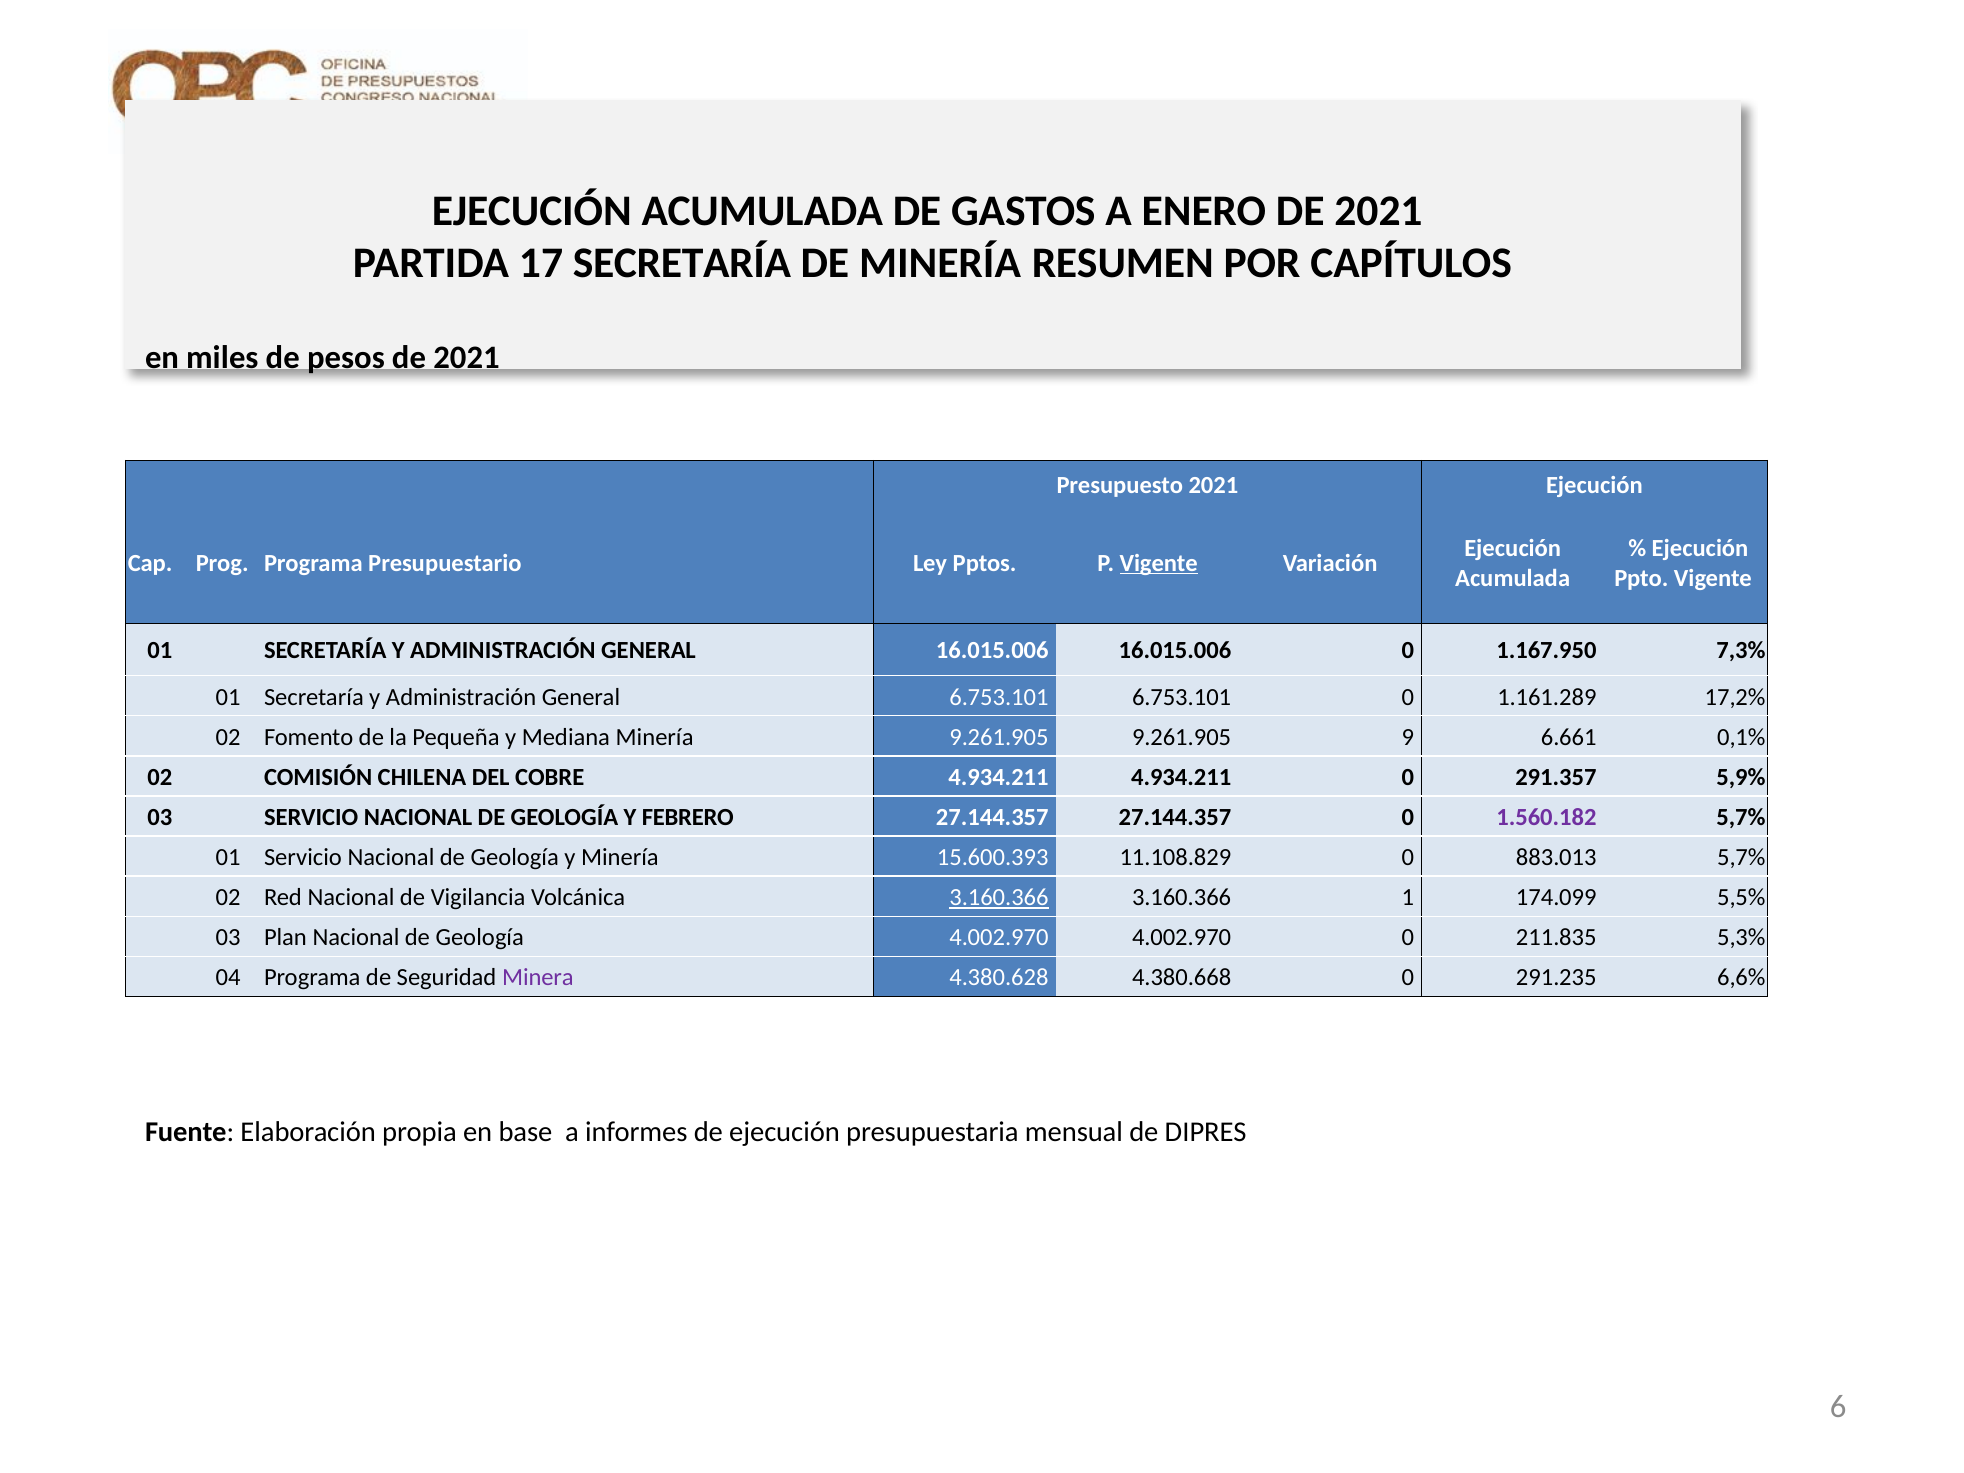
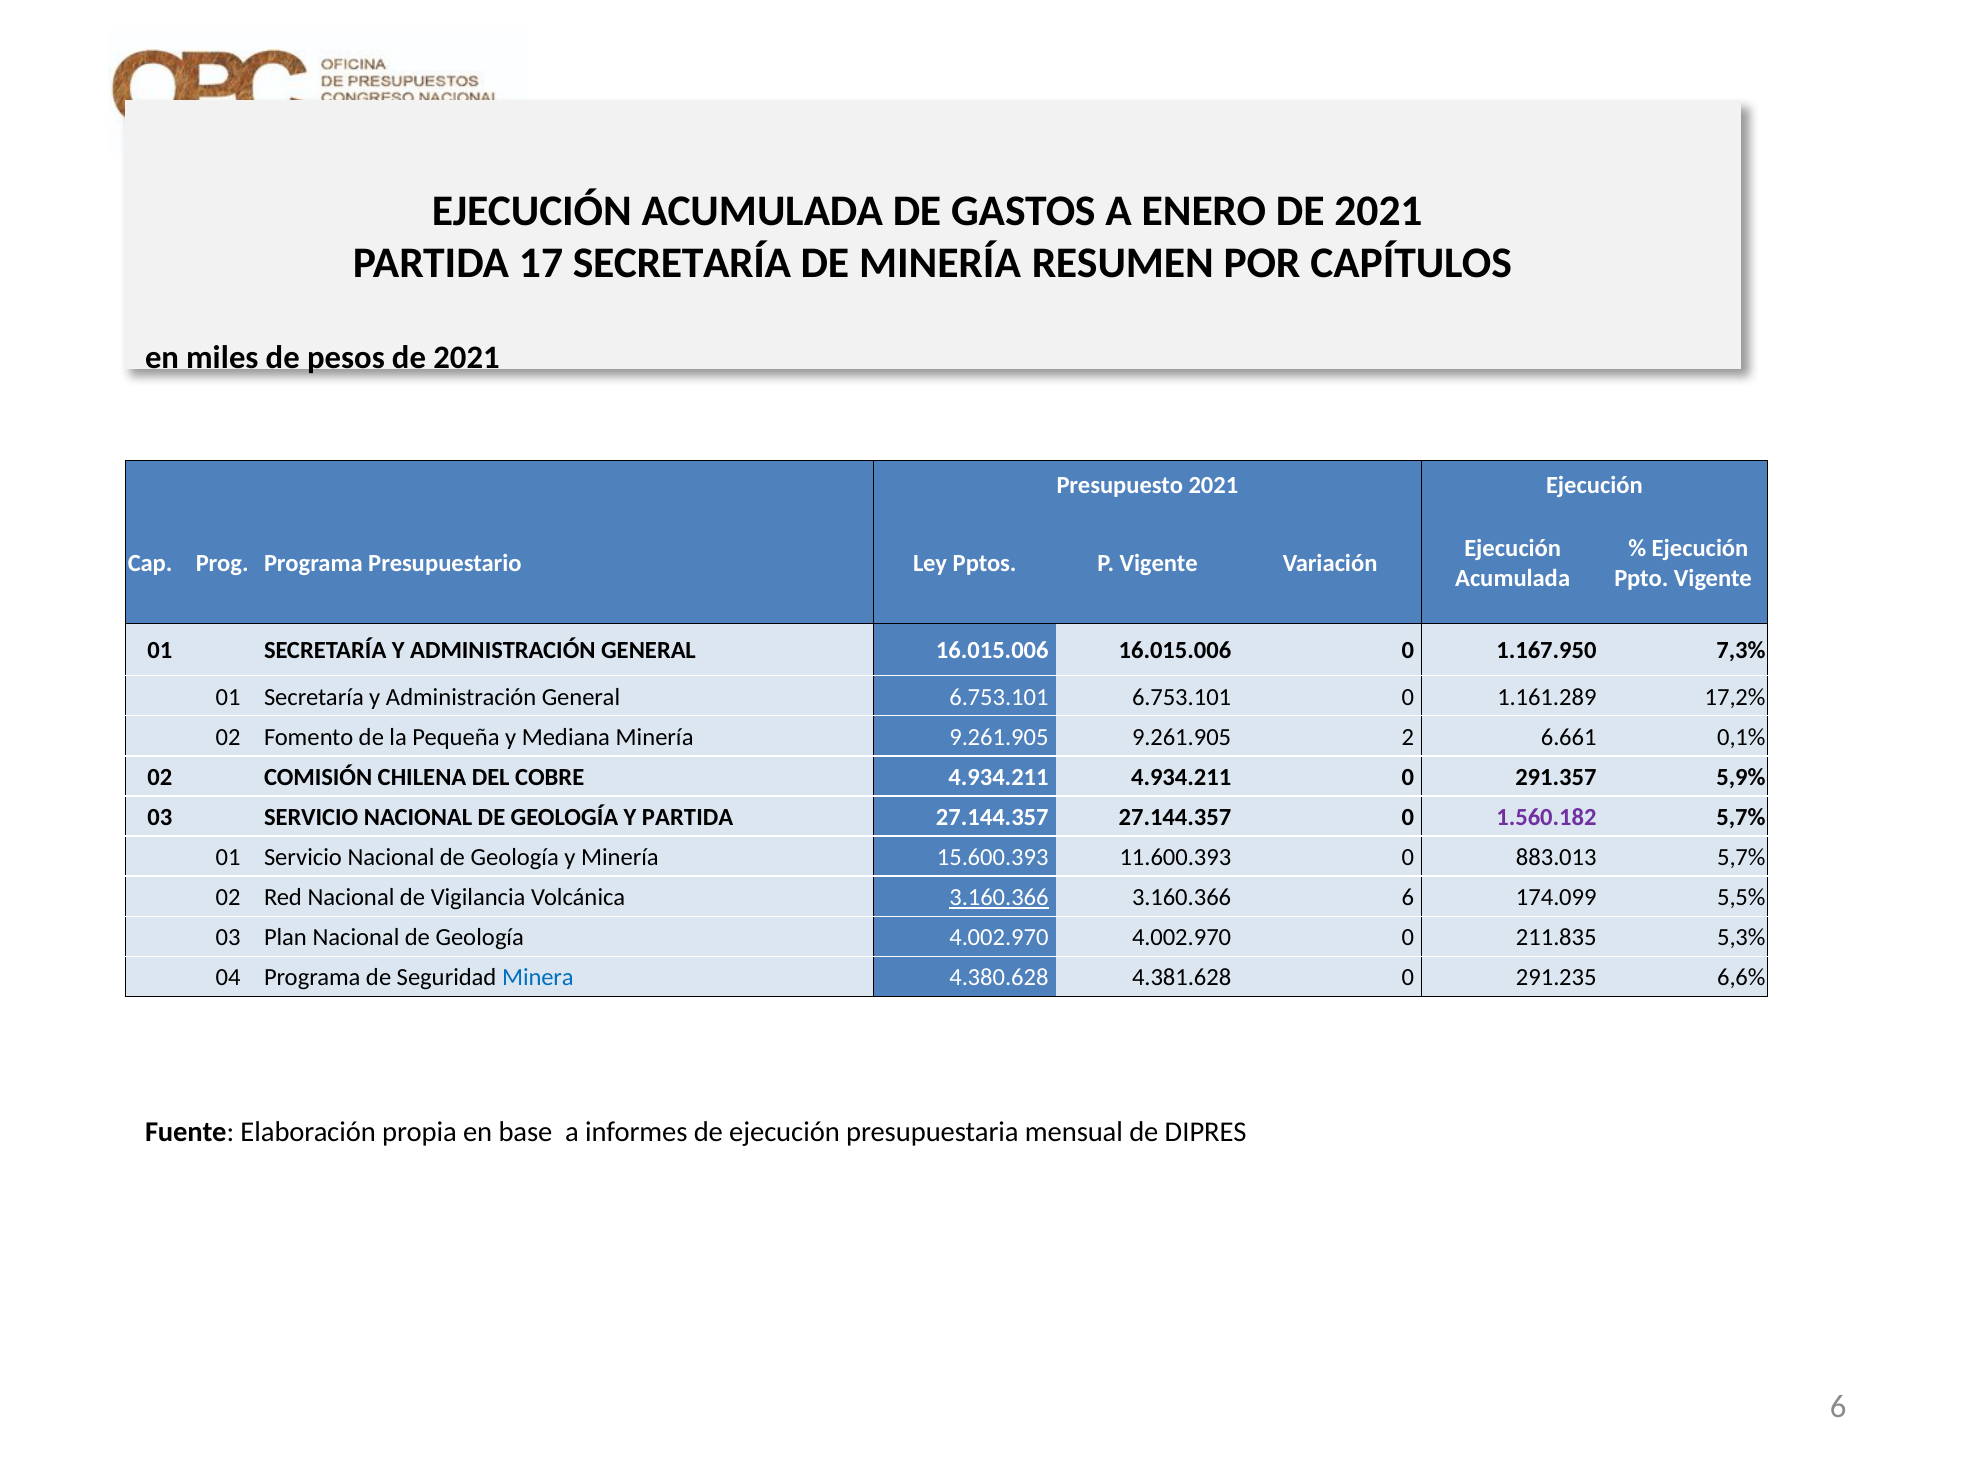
Vigente underline: present -> none (1159, 563)
9: 9 -> 2 (1408, 737)
Y FEBRERO: FEBRERO -> PARTIDA (688, 817)
11.108.829: 11.108.829 -> 11.600.393 (1175, 857)
3.160.366 1: 1 -> 6 (1408, 897)
Minera colour: purple -> blue (538, 977)
4.380.668: 4.380.668 -> 4.381.628 (1182, 977)
